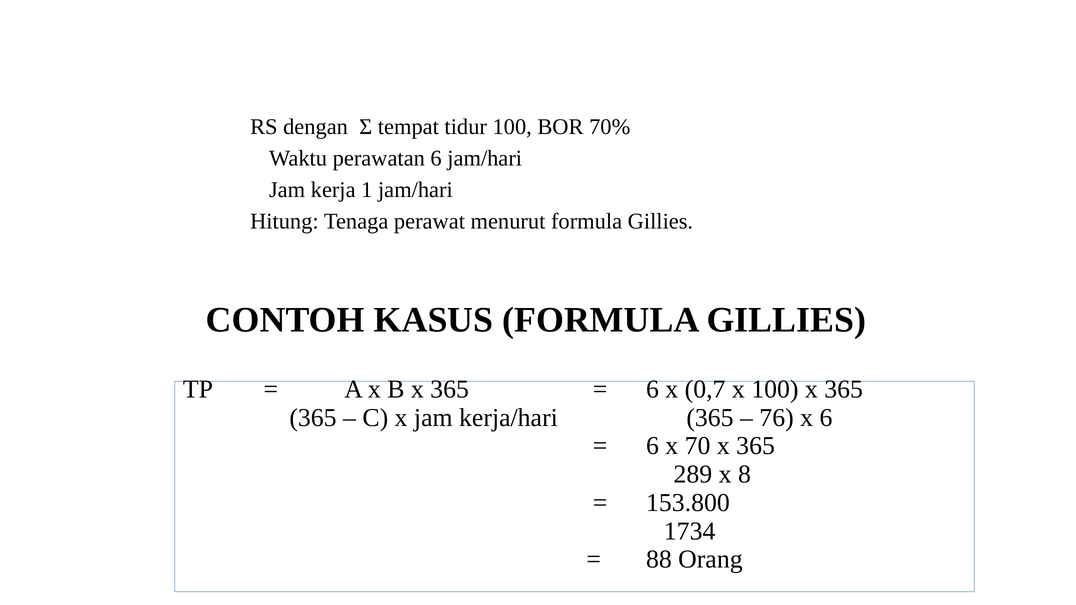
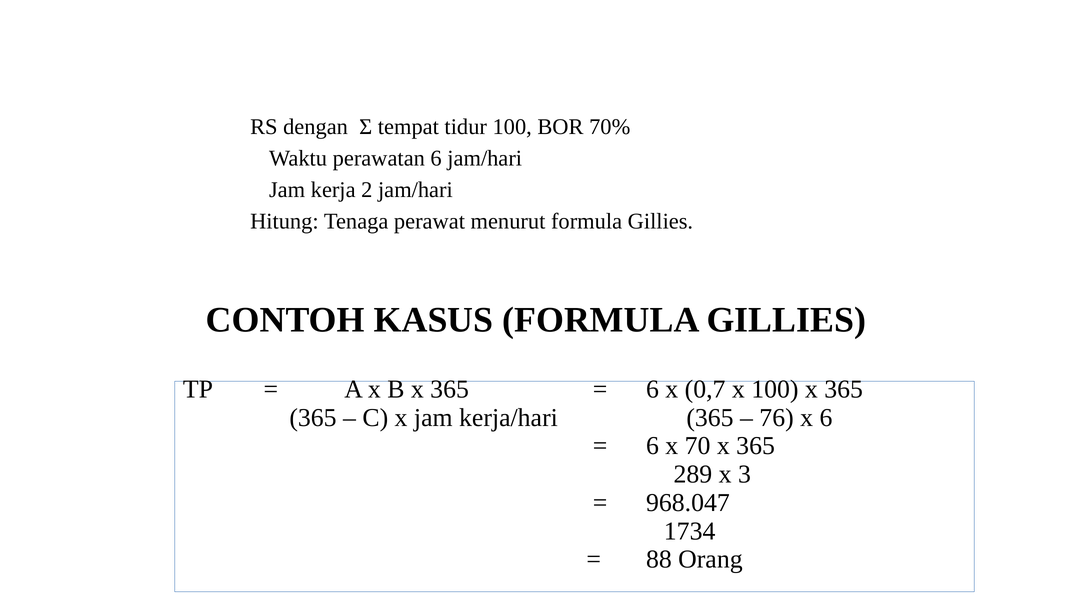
1: 1 -> 2 (367, 190)
8: 8 -> 3 (744, 475)
153.800: 153.800 -> 968.047 (688, 503)
